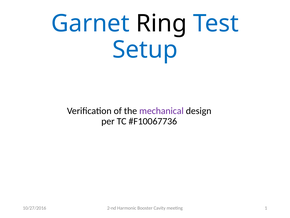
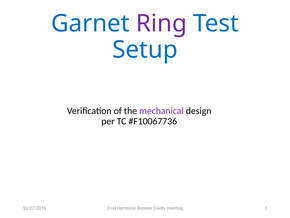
Ring colour: black -> purple (161, 24)
